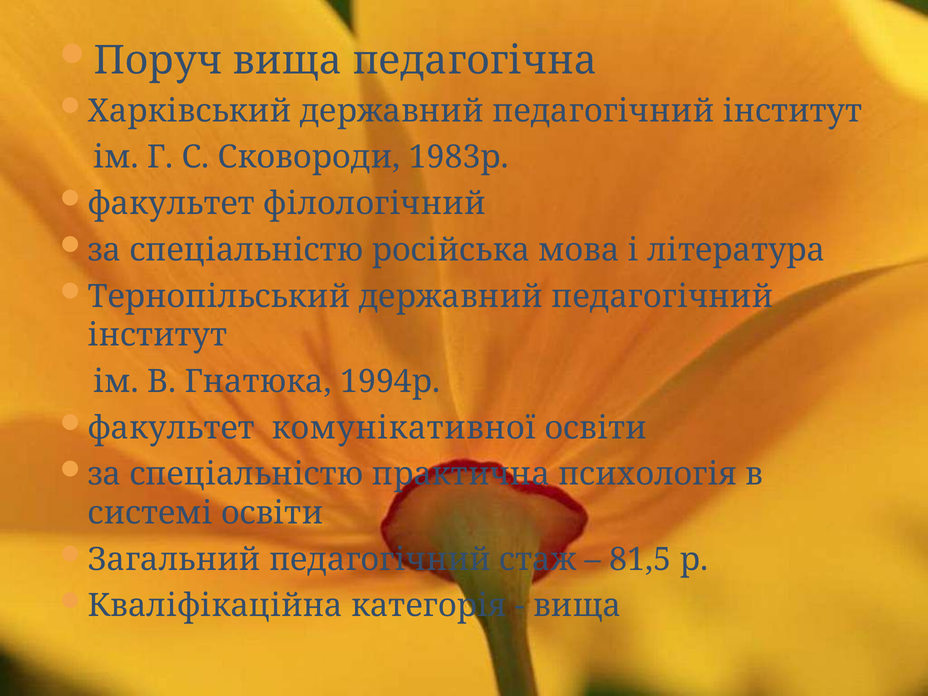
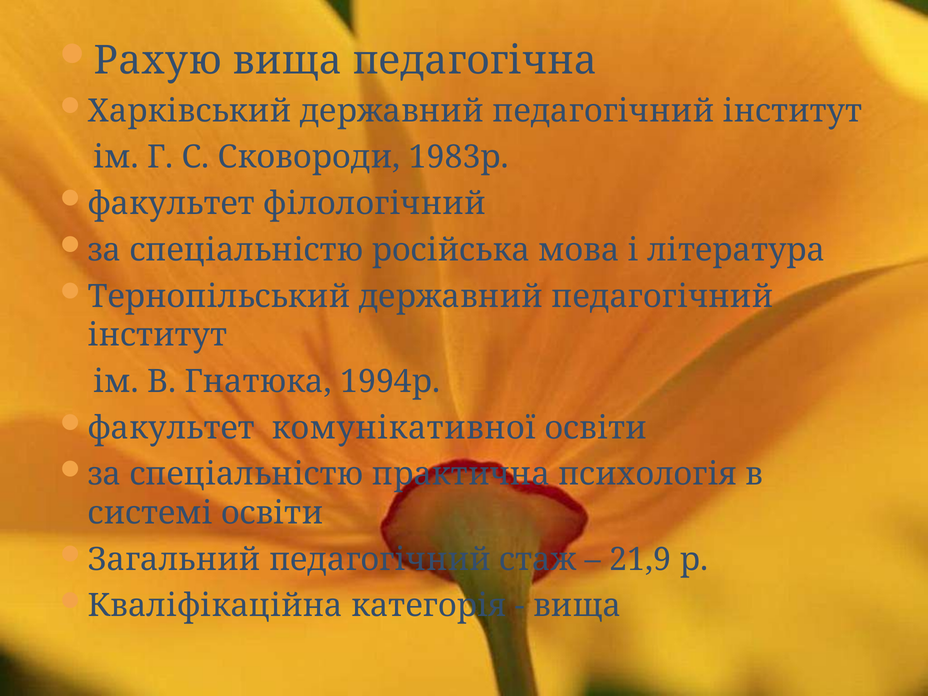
Поруч: Поруч -> Рахую (158, 60)
81,5: 81,5 -> 21,9 (640, 559)
